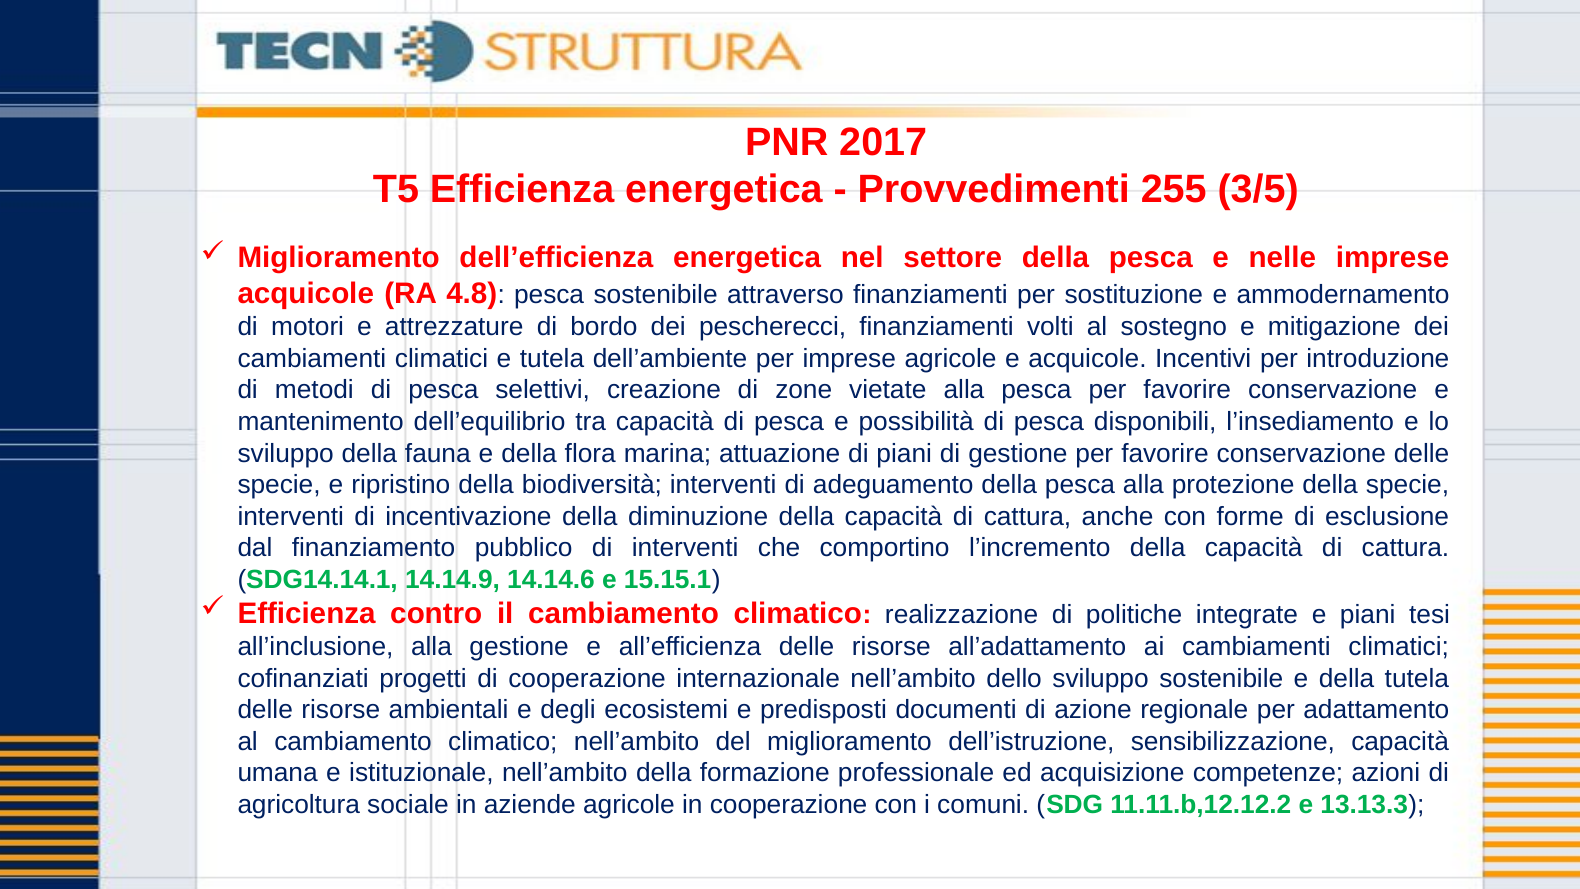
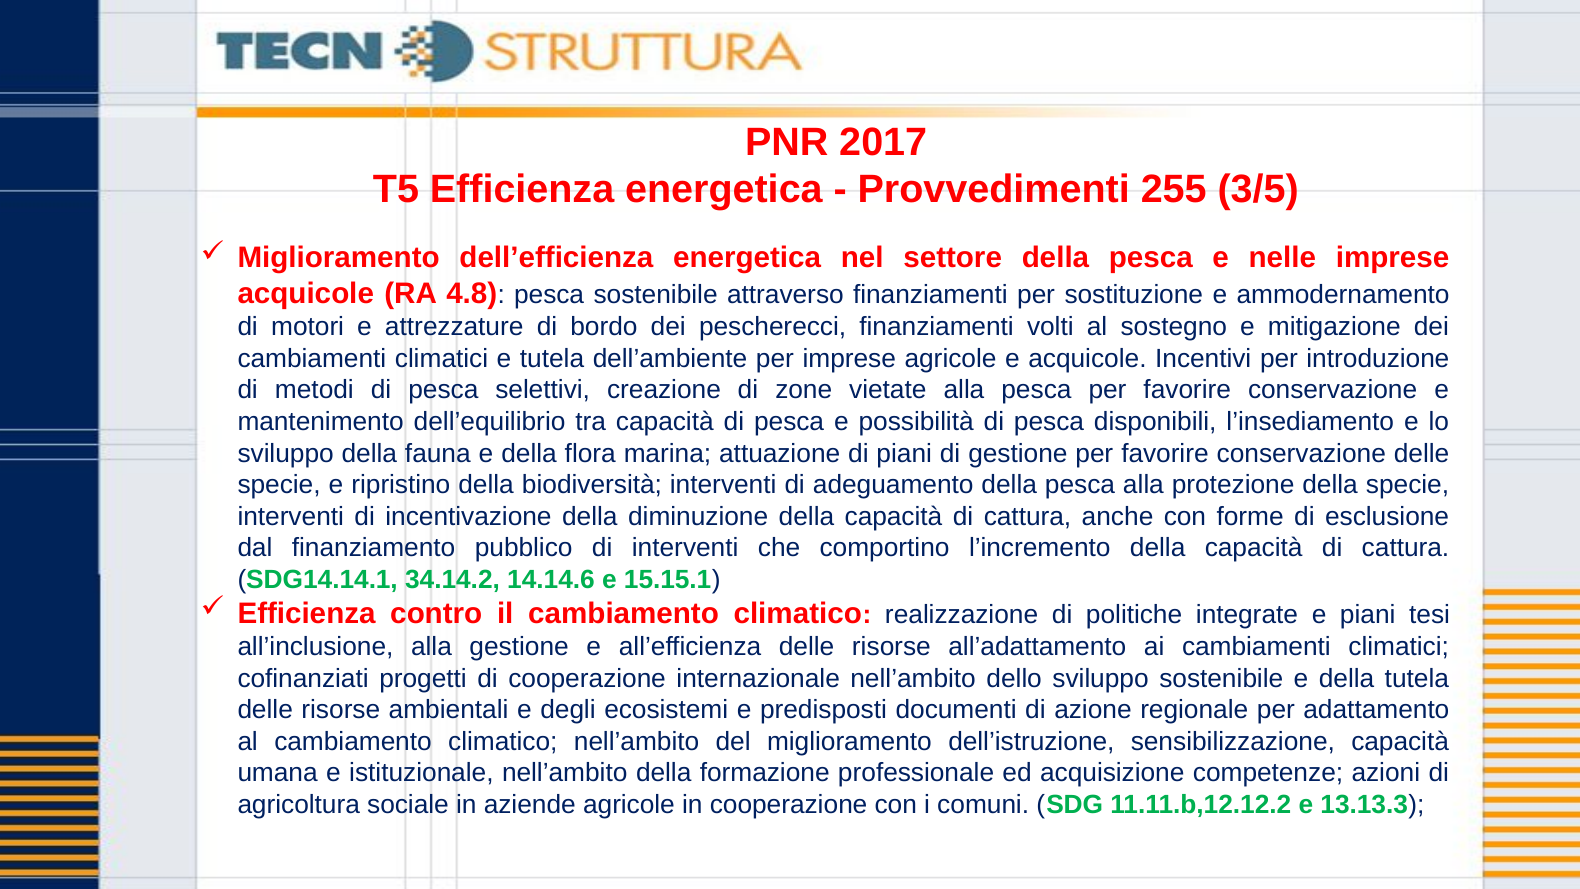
14.14.9: 14.14.9 -> 34.14.2 (452, 580)
